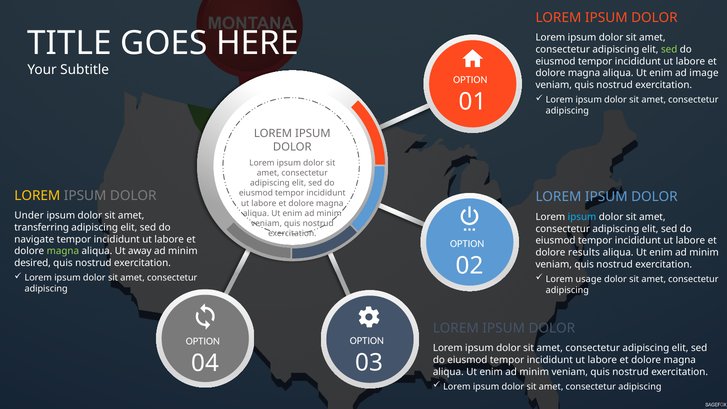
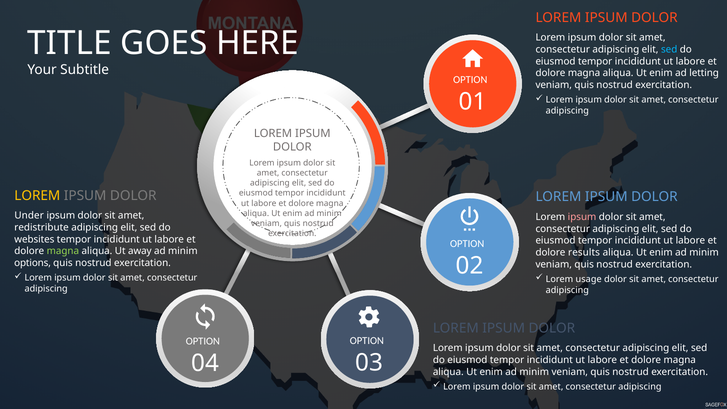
sed colour: light green -> light blue (669, 50)
image: image -> letting (704, 73)
ipsum colour: light blue -> pink (582, 217)
transferring: transferring -> redistribute (42, 228)
navigate: navigate -> websites (34, 239)
desired: desired -> options (33, 263)
